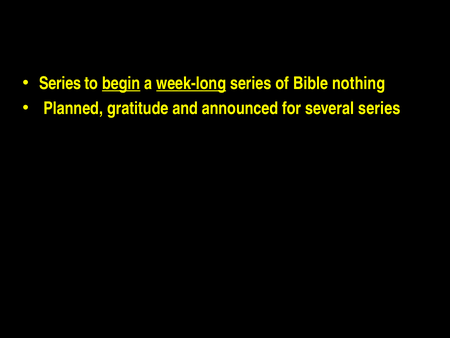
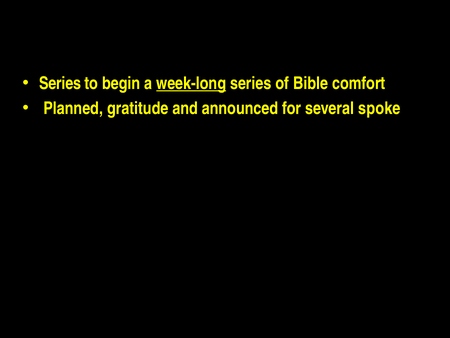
begin underline: present -> none (121, 83)
nothing: nothing -> comfort (359, 83)
several series: series -> spoke (379, 108)
